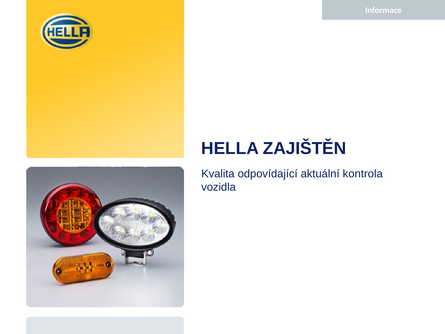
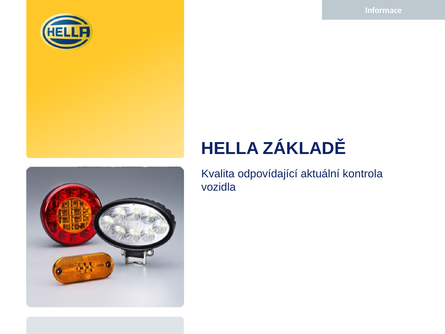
ZAJIŠTĚN: ZAJIŠTĚN -> ZÁKLADĚ (304, 148)
